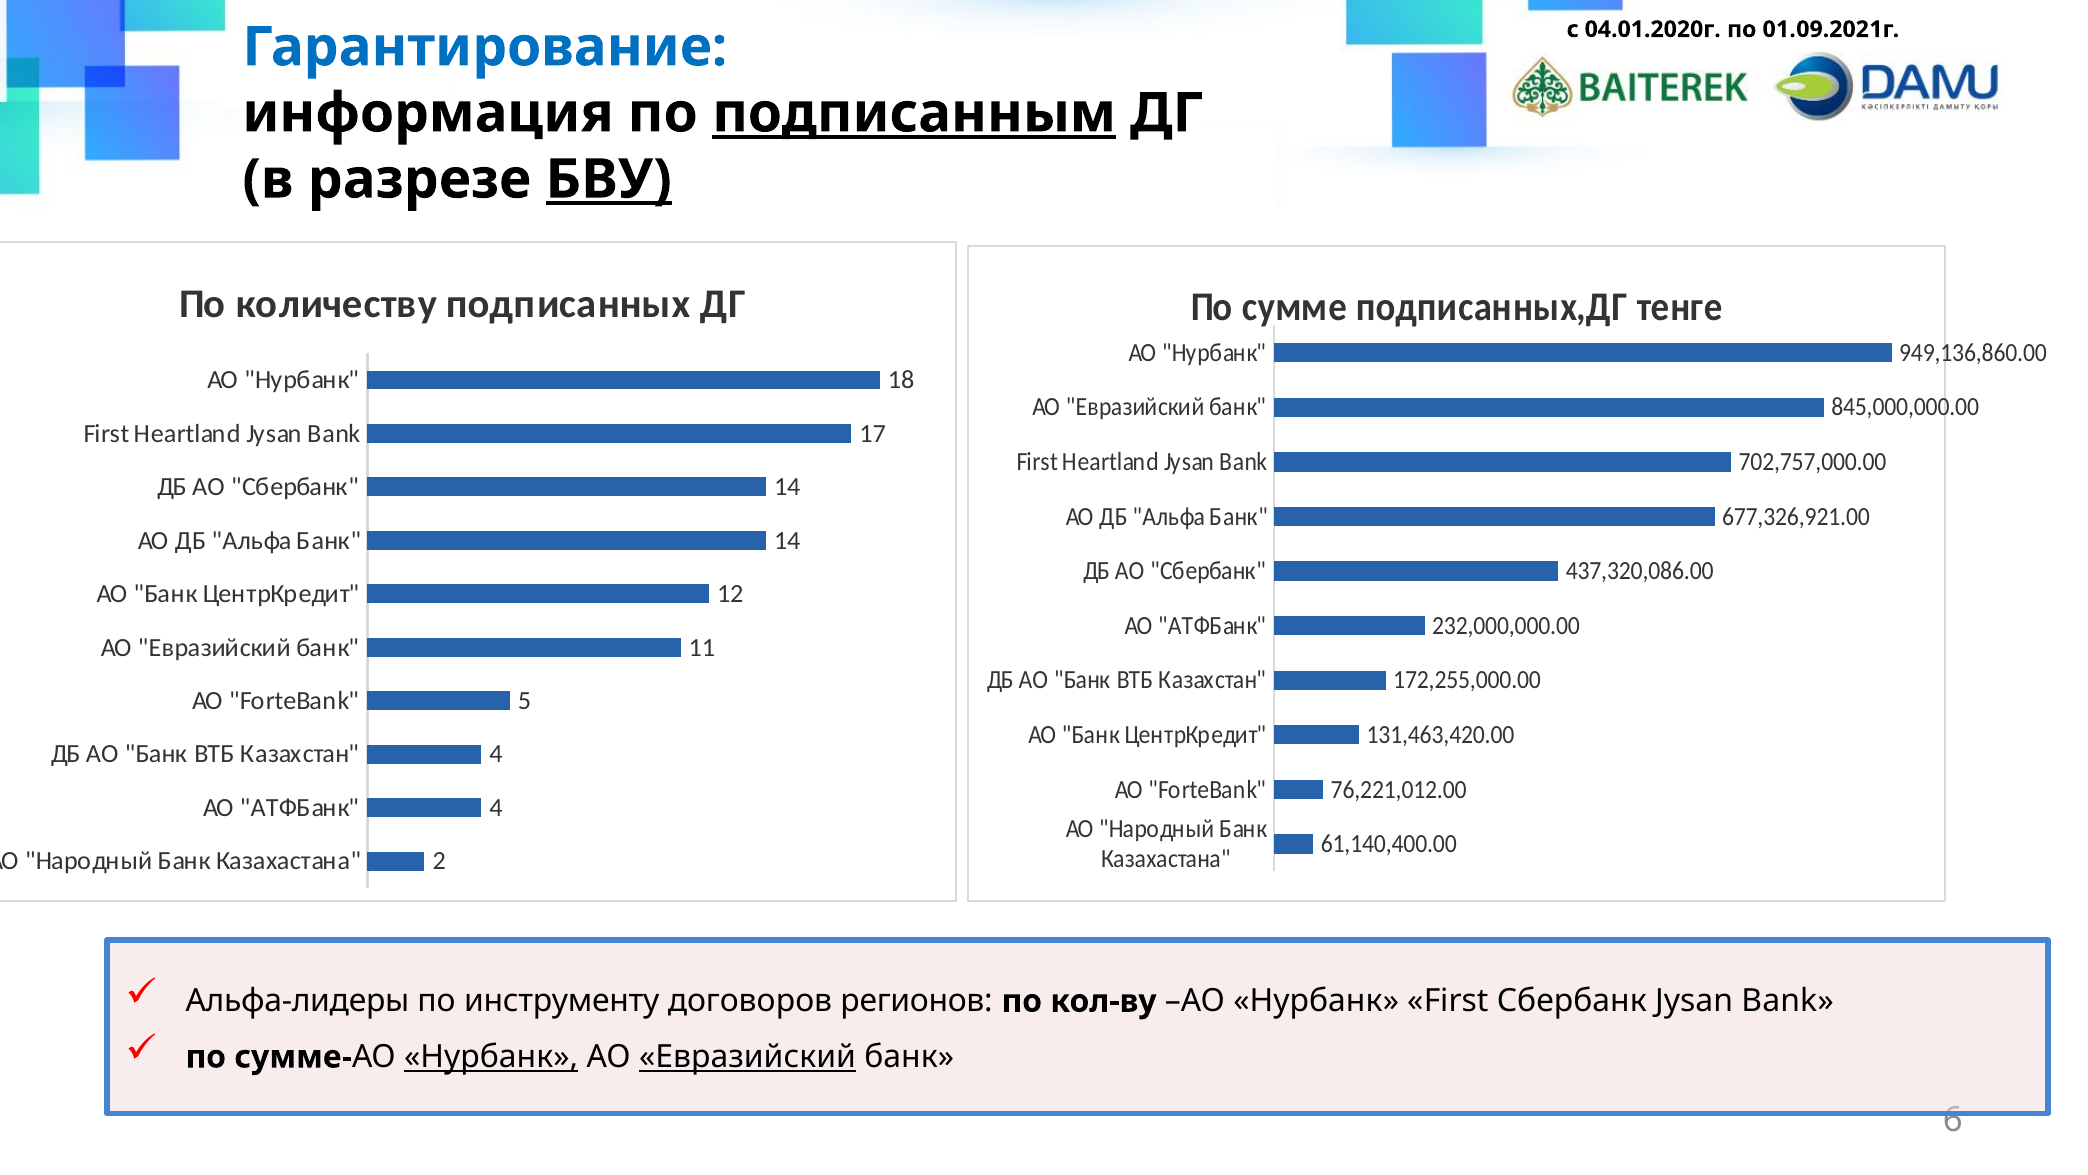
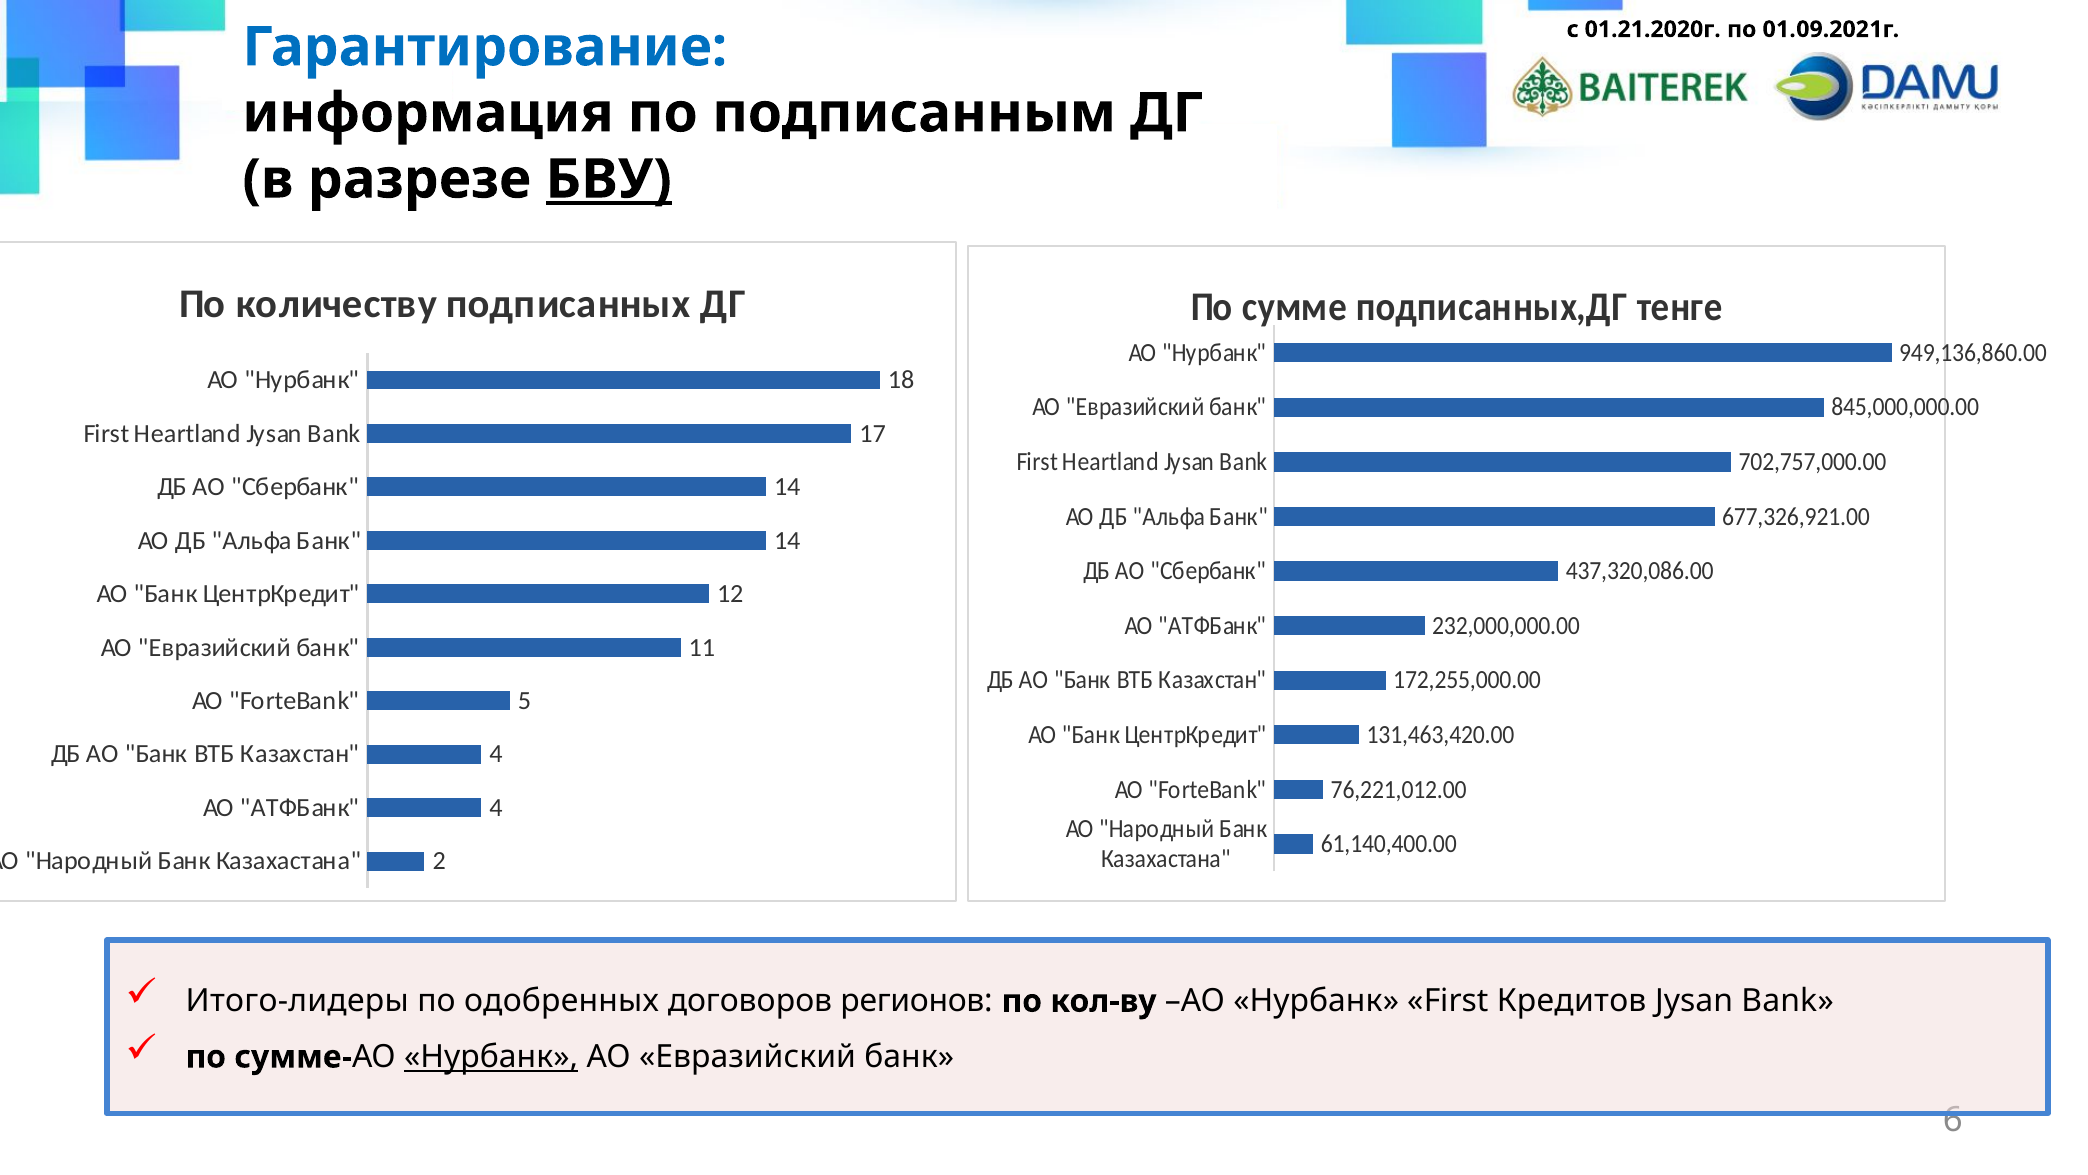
04.01.2020г: 04.01.2020г -> 01.21.2020г (1653, 29)
подписанным underline: present -> none (914, 113)
Альфа-лидеры: Альфа-лидеры -> Итого-лидеры (297, 1001)
инструменту: инструменту -> одобренных (561, 1001)
First Сбербанк: Сбербанк -> Кредитов (1572, 1001)
Евразийский underline: present -> none (747, 1057)
